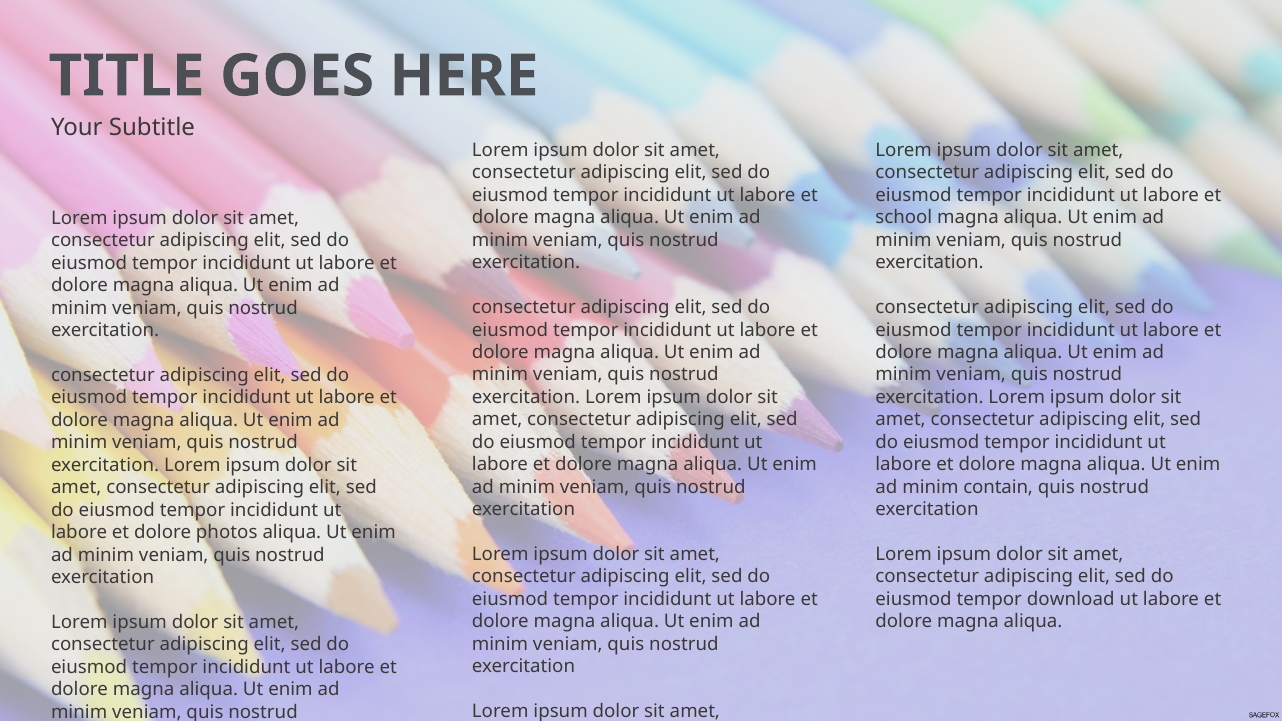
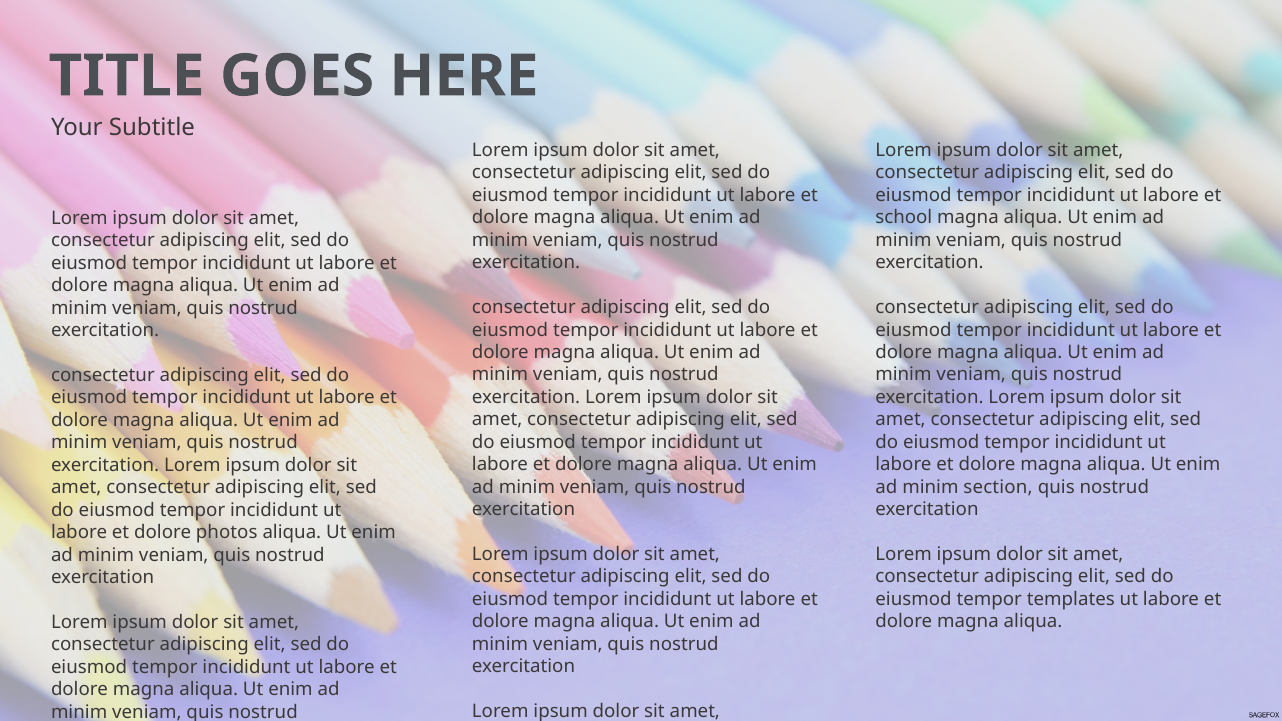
contain: contain -> section (998, 487)
download: download -> templates (1071, 599)
